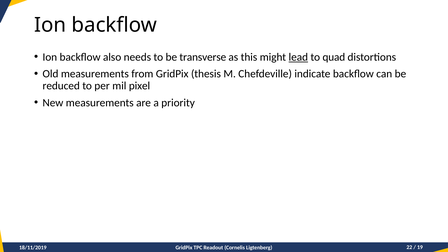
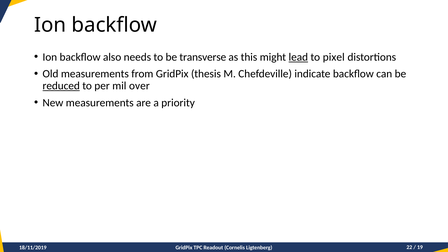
quad: quad -> pixel (334, 57)
reduced underline: none -> present (61, 86)
pixel: pixel -> over (139, 86)
